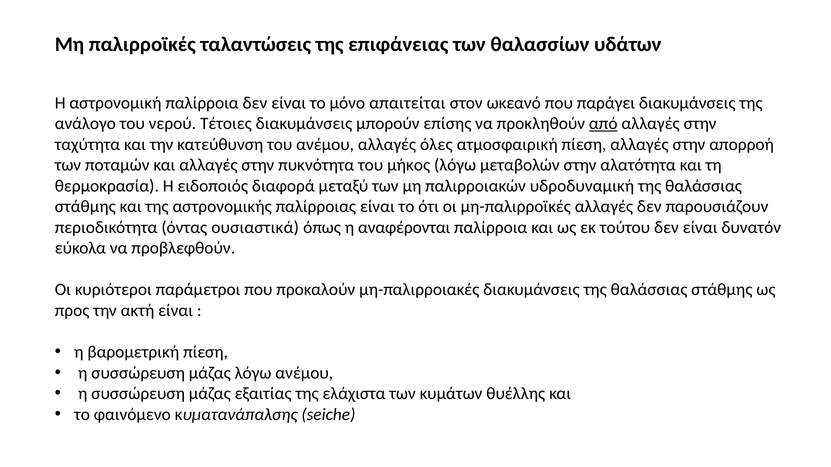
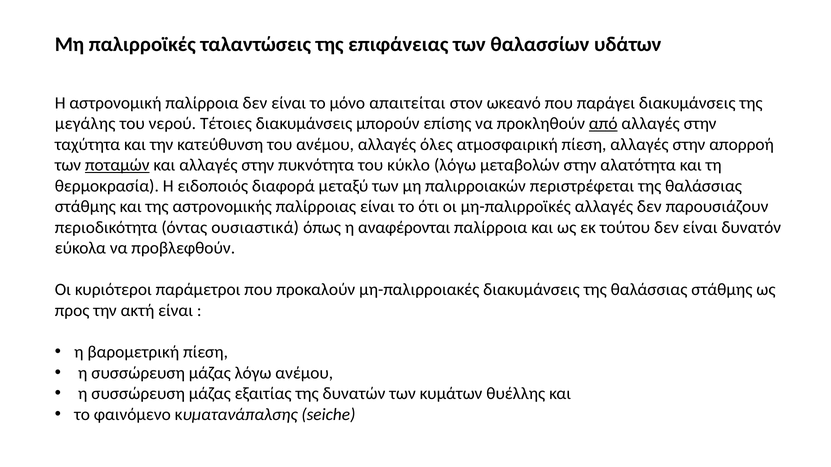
ανάλογο: ανάλογο -> μεγάλης (85, 124)
ποταμών underline: none -> present (117, 165)
μήκος: μήκος -> κύκλο (409, 165)
υδροδυναμική: υδροδυναμική -> περιστρέφεται (582, 186)
ελάχιστα: ελάχιστα -> δυνατών (354, 394)
